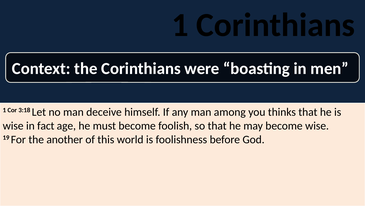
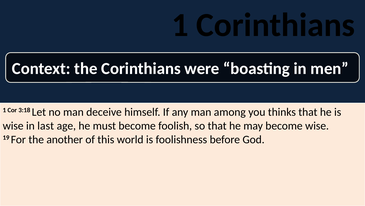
fact: fact -> last (46, 125)
